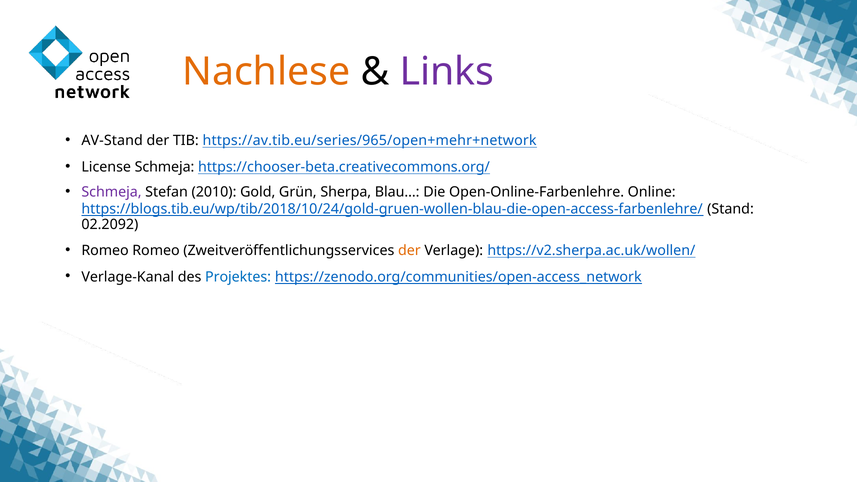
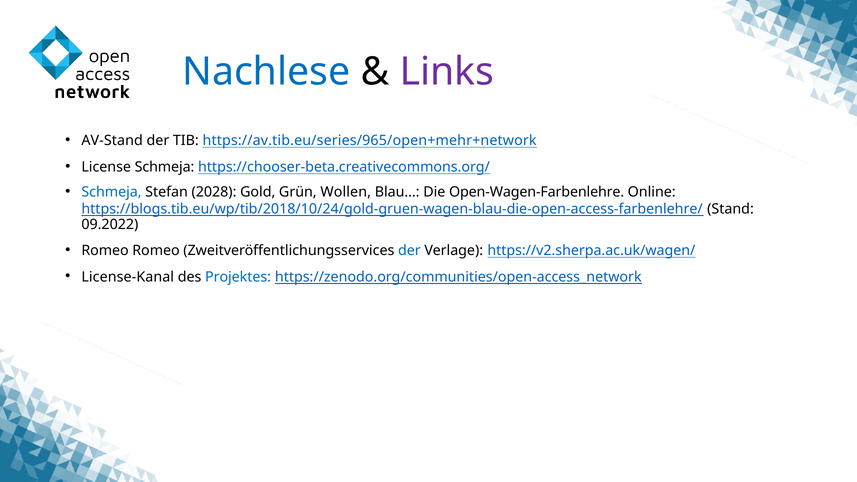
Nachlese colour: orange -> blue (266, 72)
Schmeja colour: purple -> blue (112, 192)
2010: 2010 -> 2028 (214, 192)
Sherpa: Sherpa -> Wollen (346, 192)
Open-Online-Farbenlehre: Open-Online-Farbenlehre -> Open-Wagen-Farbenlehre (537, 192)
https://blogs.tib.eu/wp/tib/2018/10/24/gold-gruen-wollen-blau-die-open-access-farbenlehre/: https://blogs.tib.eu/wp/tib/2018/10/24/gold-gruen-wollen-blau-die-open-access-farbenlehre/ -> https://blogs.tib.eu/wp/tib/2018/10/24/gold-gruen-wagen-blau-die-open-access-farbenlehre/ (392, 209)
02.2092: 02.2092 -> 09.2022 (110, 225)
der colour: orange -> blue (409, 251)
https://v2.sherpa.ac.uk/wollen/: https://v2.sherpa.ac.uk/wollen/ -> https://v2.sherpa.ac.uk/wagen/ (591, 251)
Verlage-Kanal: Verlage-Kanal -> License-Kanal (128, 277)
